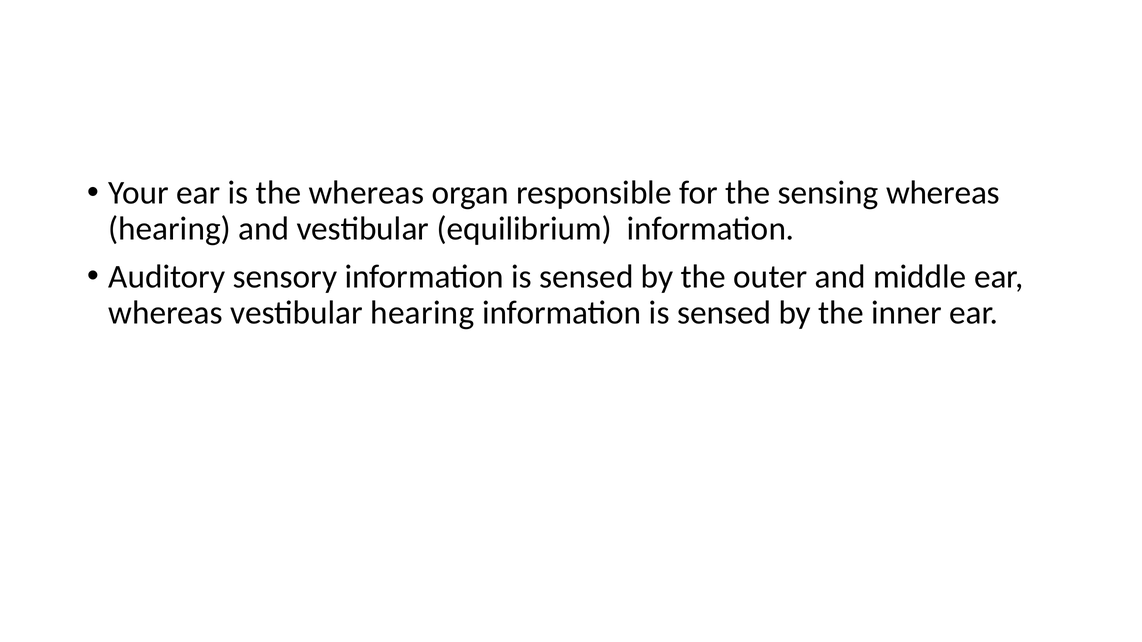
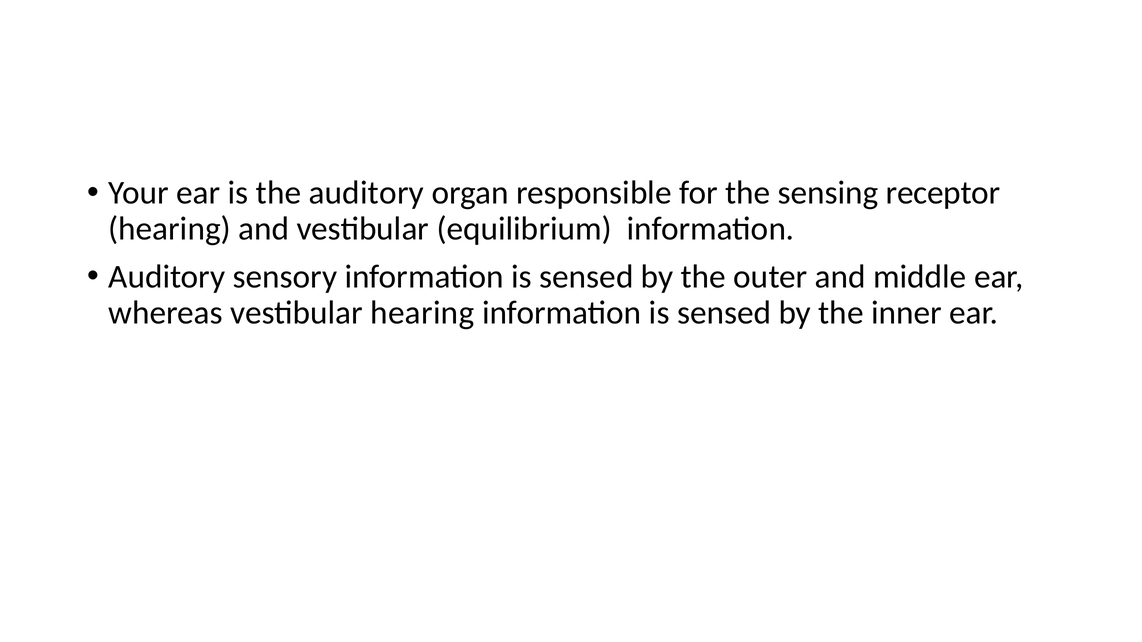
the whereas: whereas -> auditory (366, 193)
sensing whereas: whereas -> receptor (943, 193)
